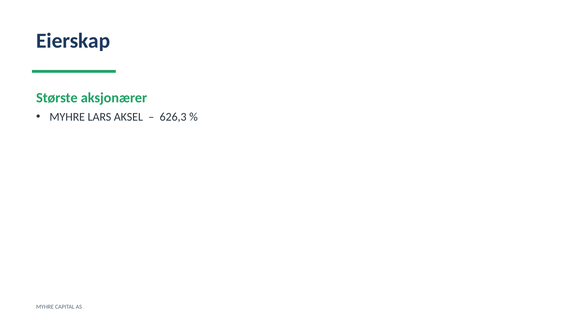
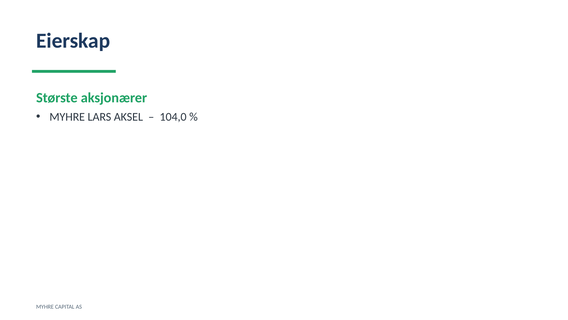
626,3: 626,3 -> 104,0 (173, 117)
